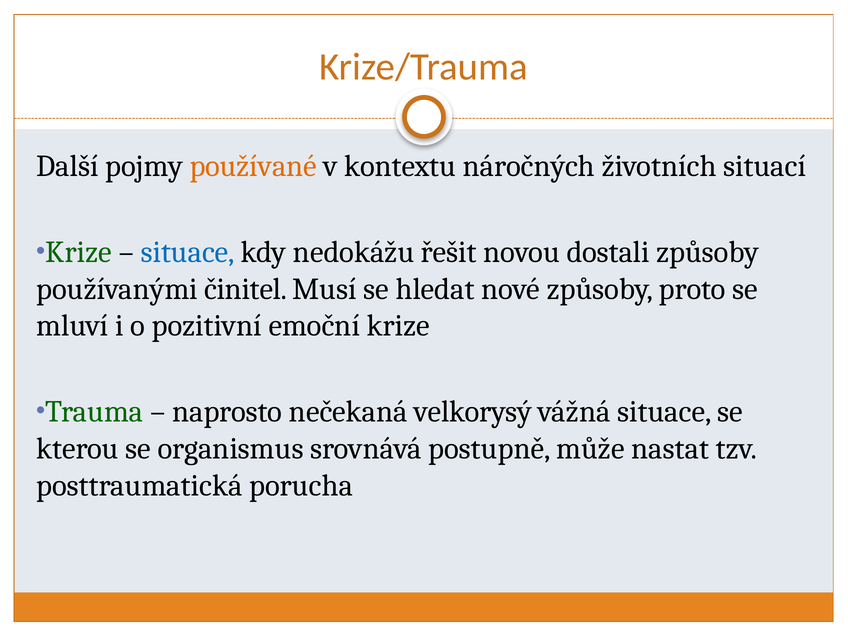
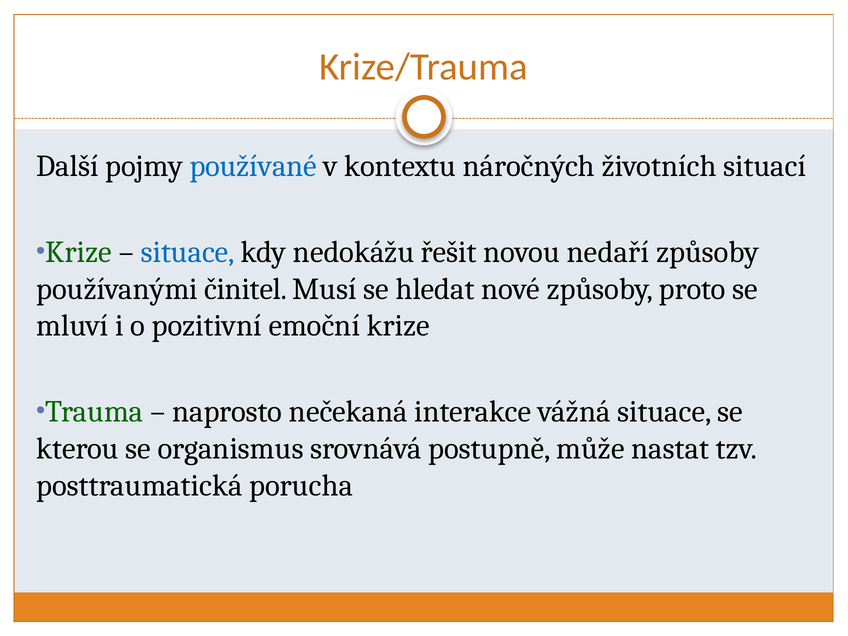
používané colour: orange -> blue (253, 166)
dostali: dostali -> nedaří (608, 252)
velkorysý: velkorysý -> interakce (473, 412)
